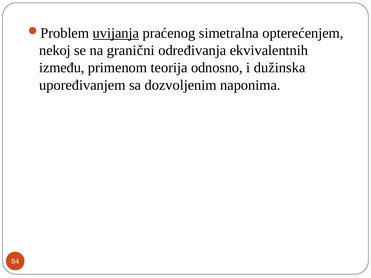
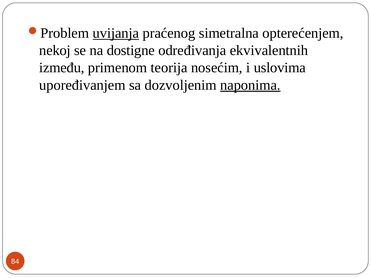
granični: granični -> dostigne (131, 50)
odnosno: odnosno -> nosećim (217, 68)
dužinska: dužinska -> uslovima (280, 68)
naponima underline: none -> present (250, 85)
